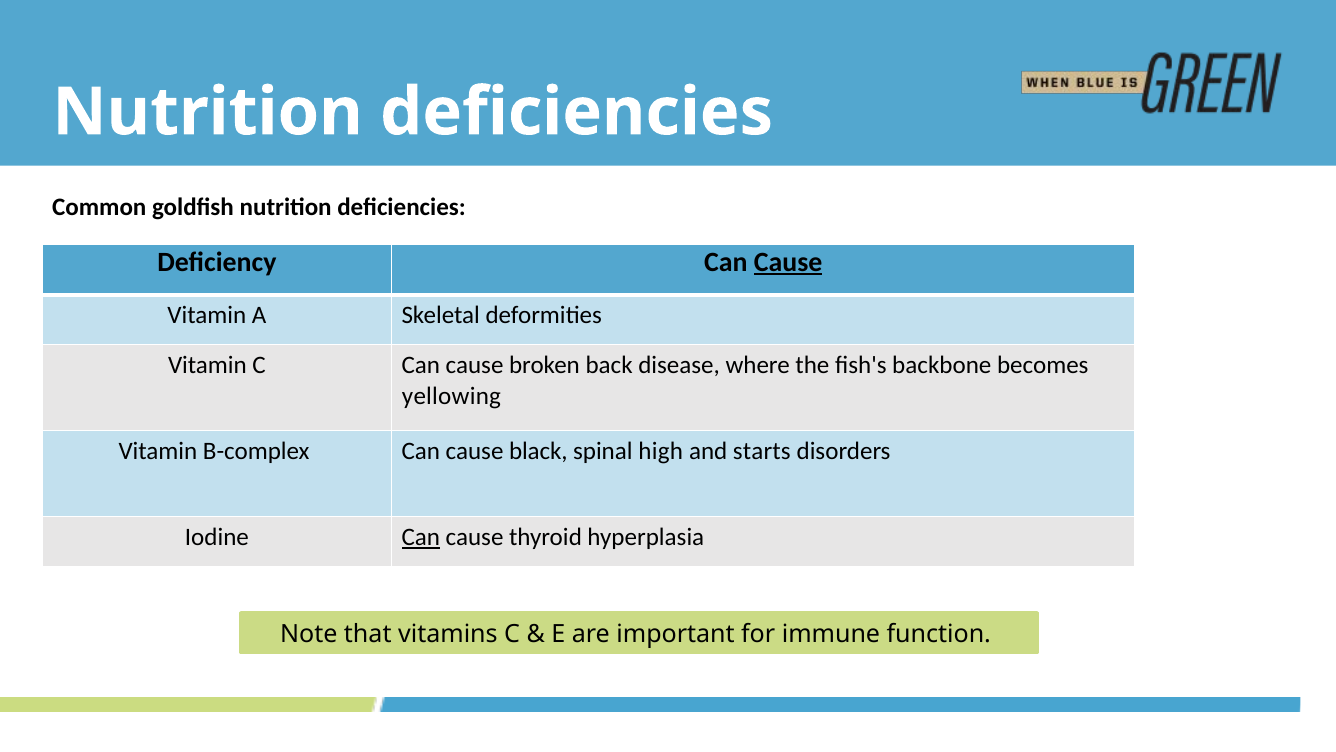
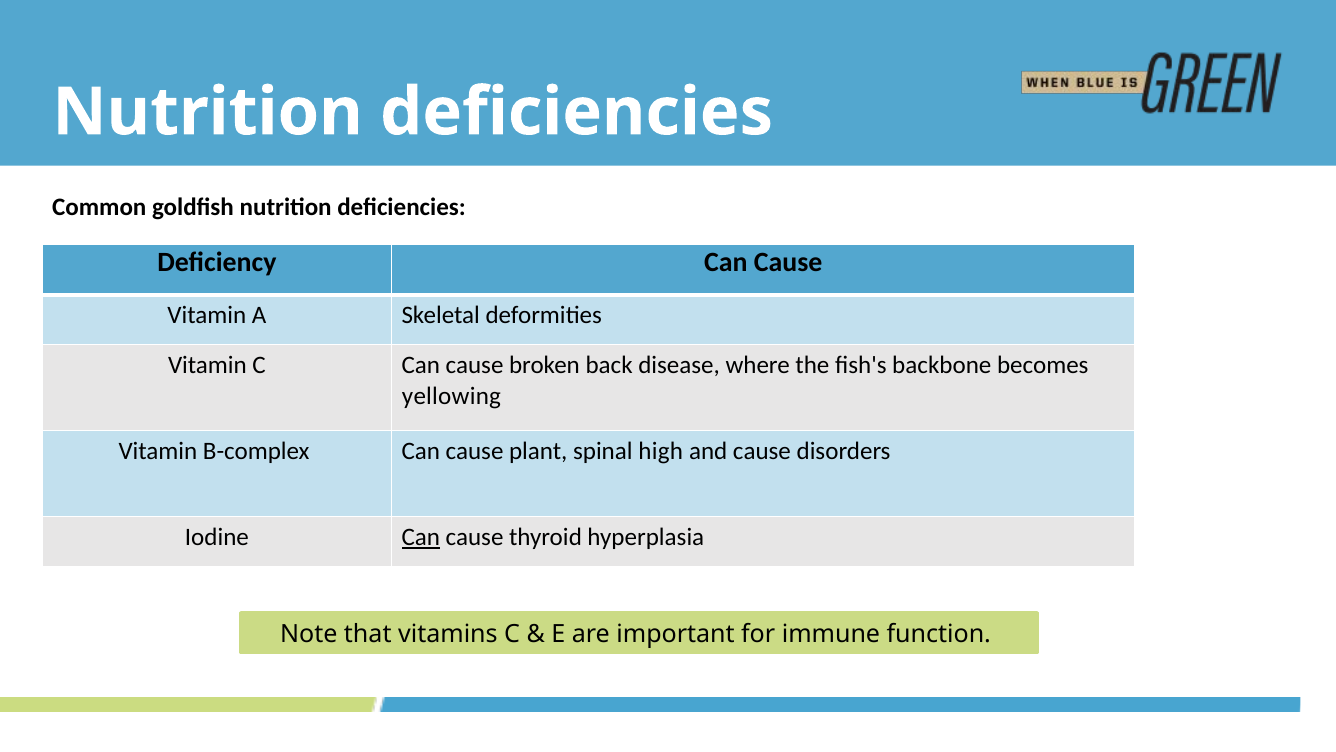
Cause underline: present -> none (788, 262)
black: black -> plant (538, 451)
and starts: starts -> cause (762, 451)
